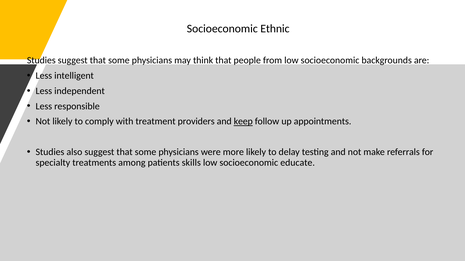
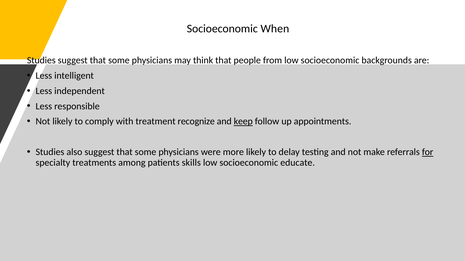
Ethnic: Ethnic -> When (275, 29)
providers: providers -> recognize (196, 122)
for underline: none -> present (428, 152)
